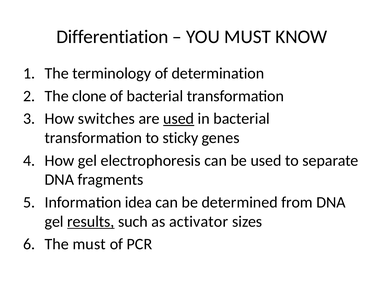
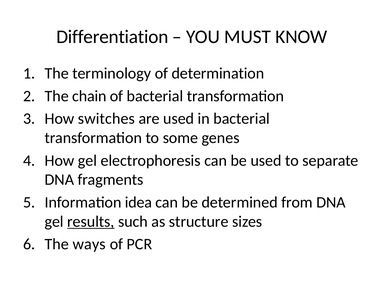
clone: clone -> chain (89, 96)
used underline: present -> none (179, 119)
sticky: sticky -> some (180, 138)
activator: activator -> structure (199, 222)
The must: must -> ways (89, 244)
